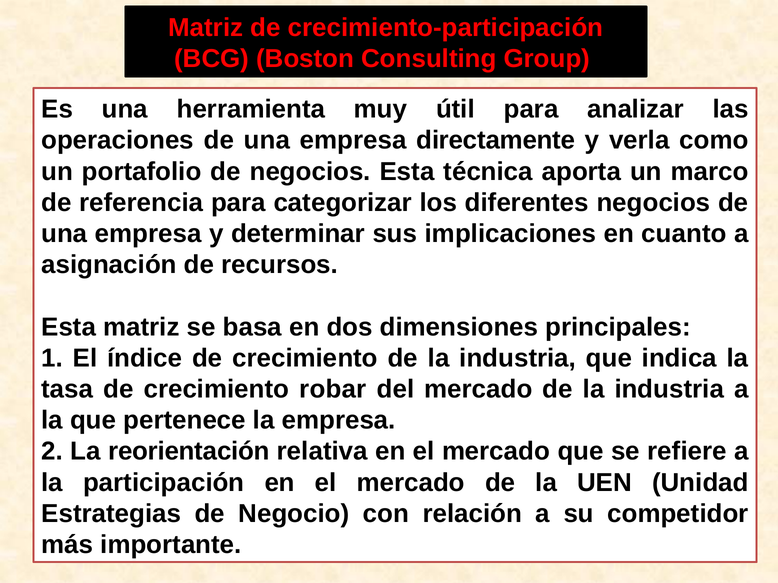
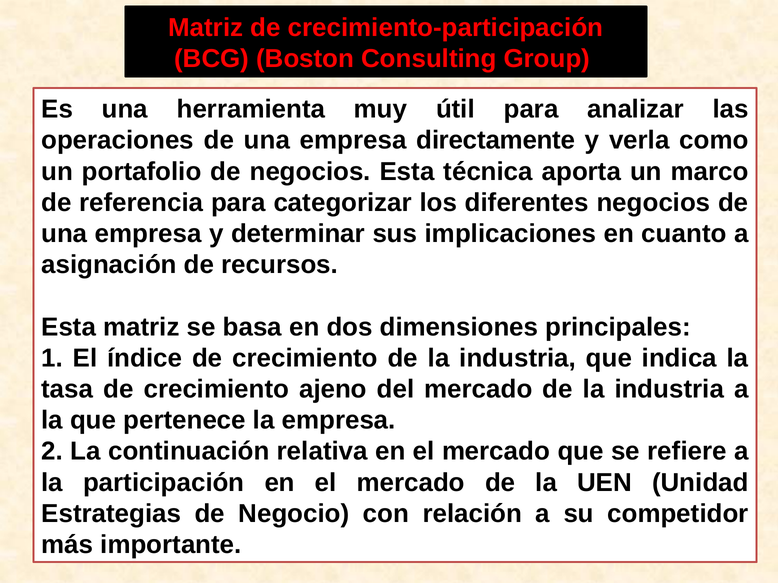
robar: robar -> ajeno (333, 390)
reorientación: reorientación -> continuación (189, 452)
